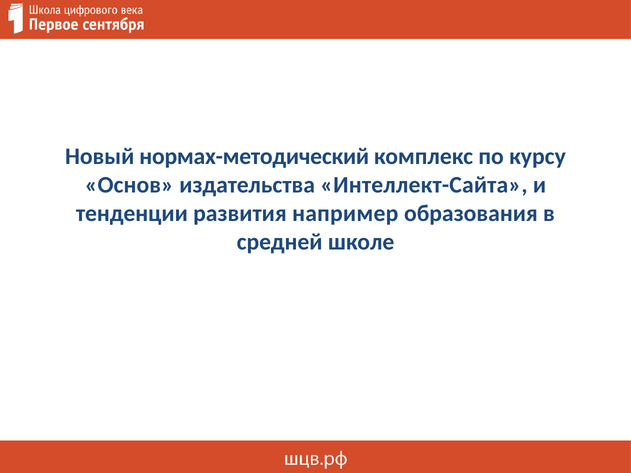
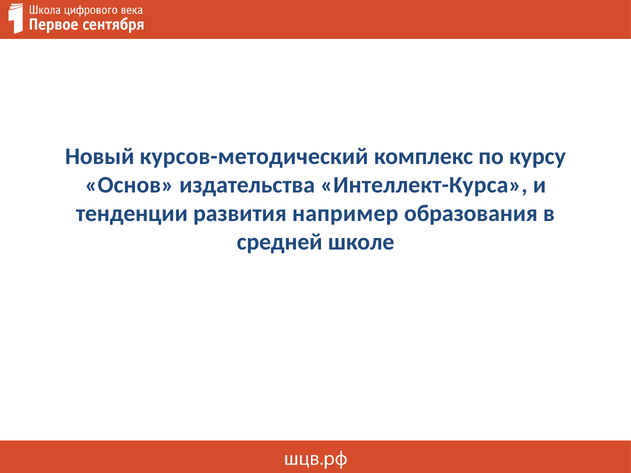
нормах-методический: нормах-методический -> курсов-методический (254, 157)
Интеллект-Сайта: Интеллект-Сайта -> Интеллект-Курса (424, 185)
